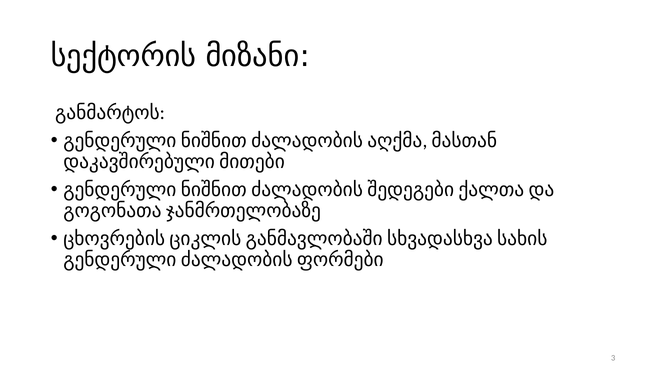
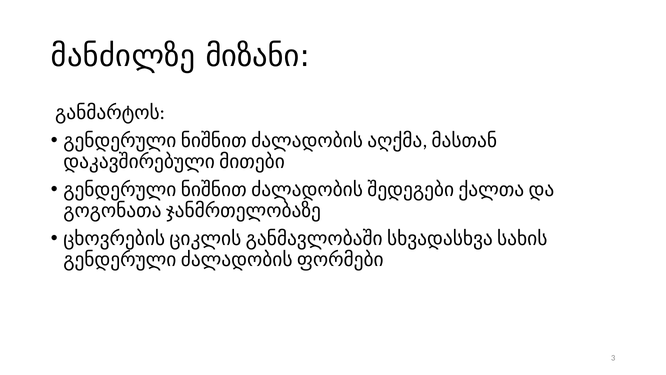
სექტორის: სექტორის -> მანძილზე (123, 56)
